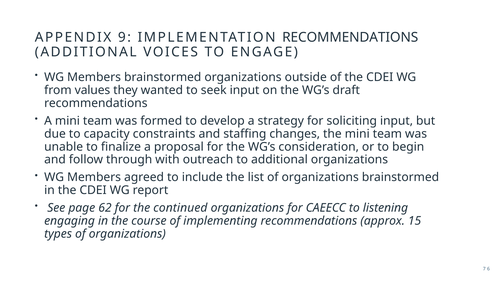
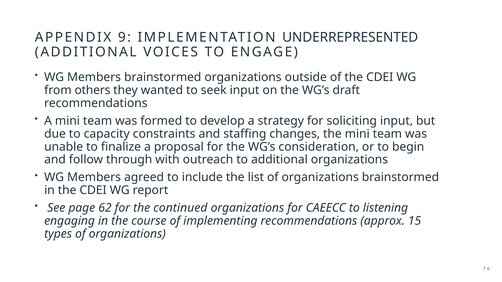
IMPLEMENTATION RECOMMENDATIONS: RECOMMENDATIONS -> UNDERREPRESENTED (350, 37)
values: values -> others (92, 90)
